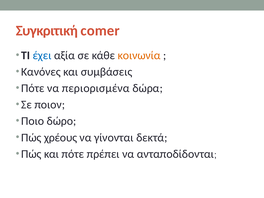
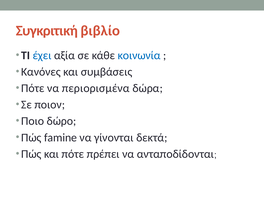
comer: comer -> βιβλίο (100, 31)
κοινωνία colour: orange -> blue (139, 55)
χρέους: χρέους -> famine (61, 138)
